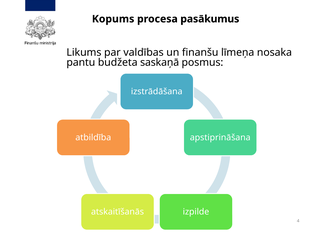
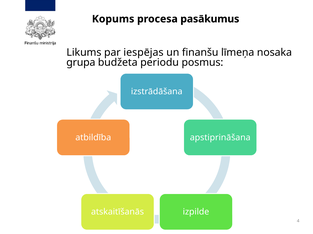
valdības: valdības -> iespējas (143, 53)
pantu: pantu -> grupa (81, 63)
saskaņā: saskaņā -> periodu (160, 63)
